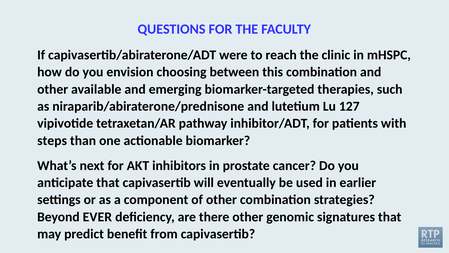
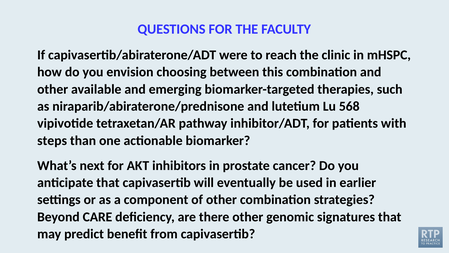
127: 127 -> 568 (349, 106)
EVER: EVER -> CARE (97, 217)
